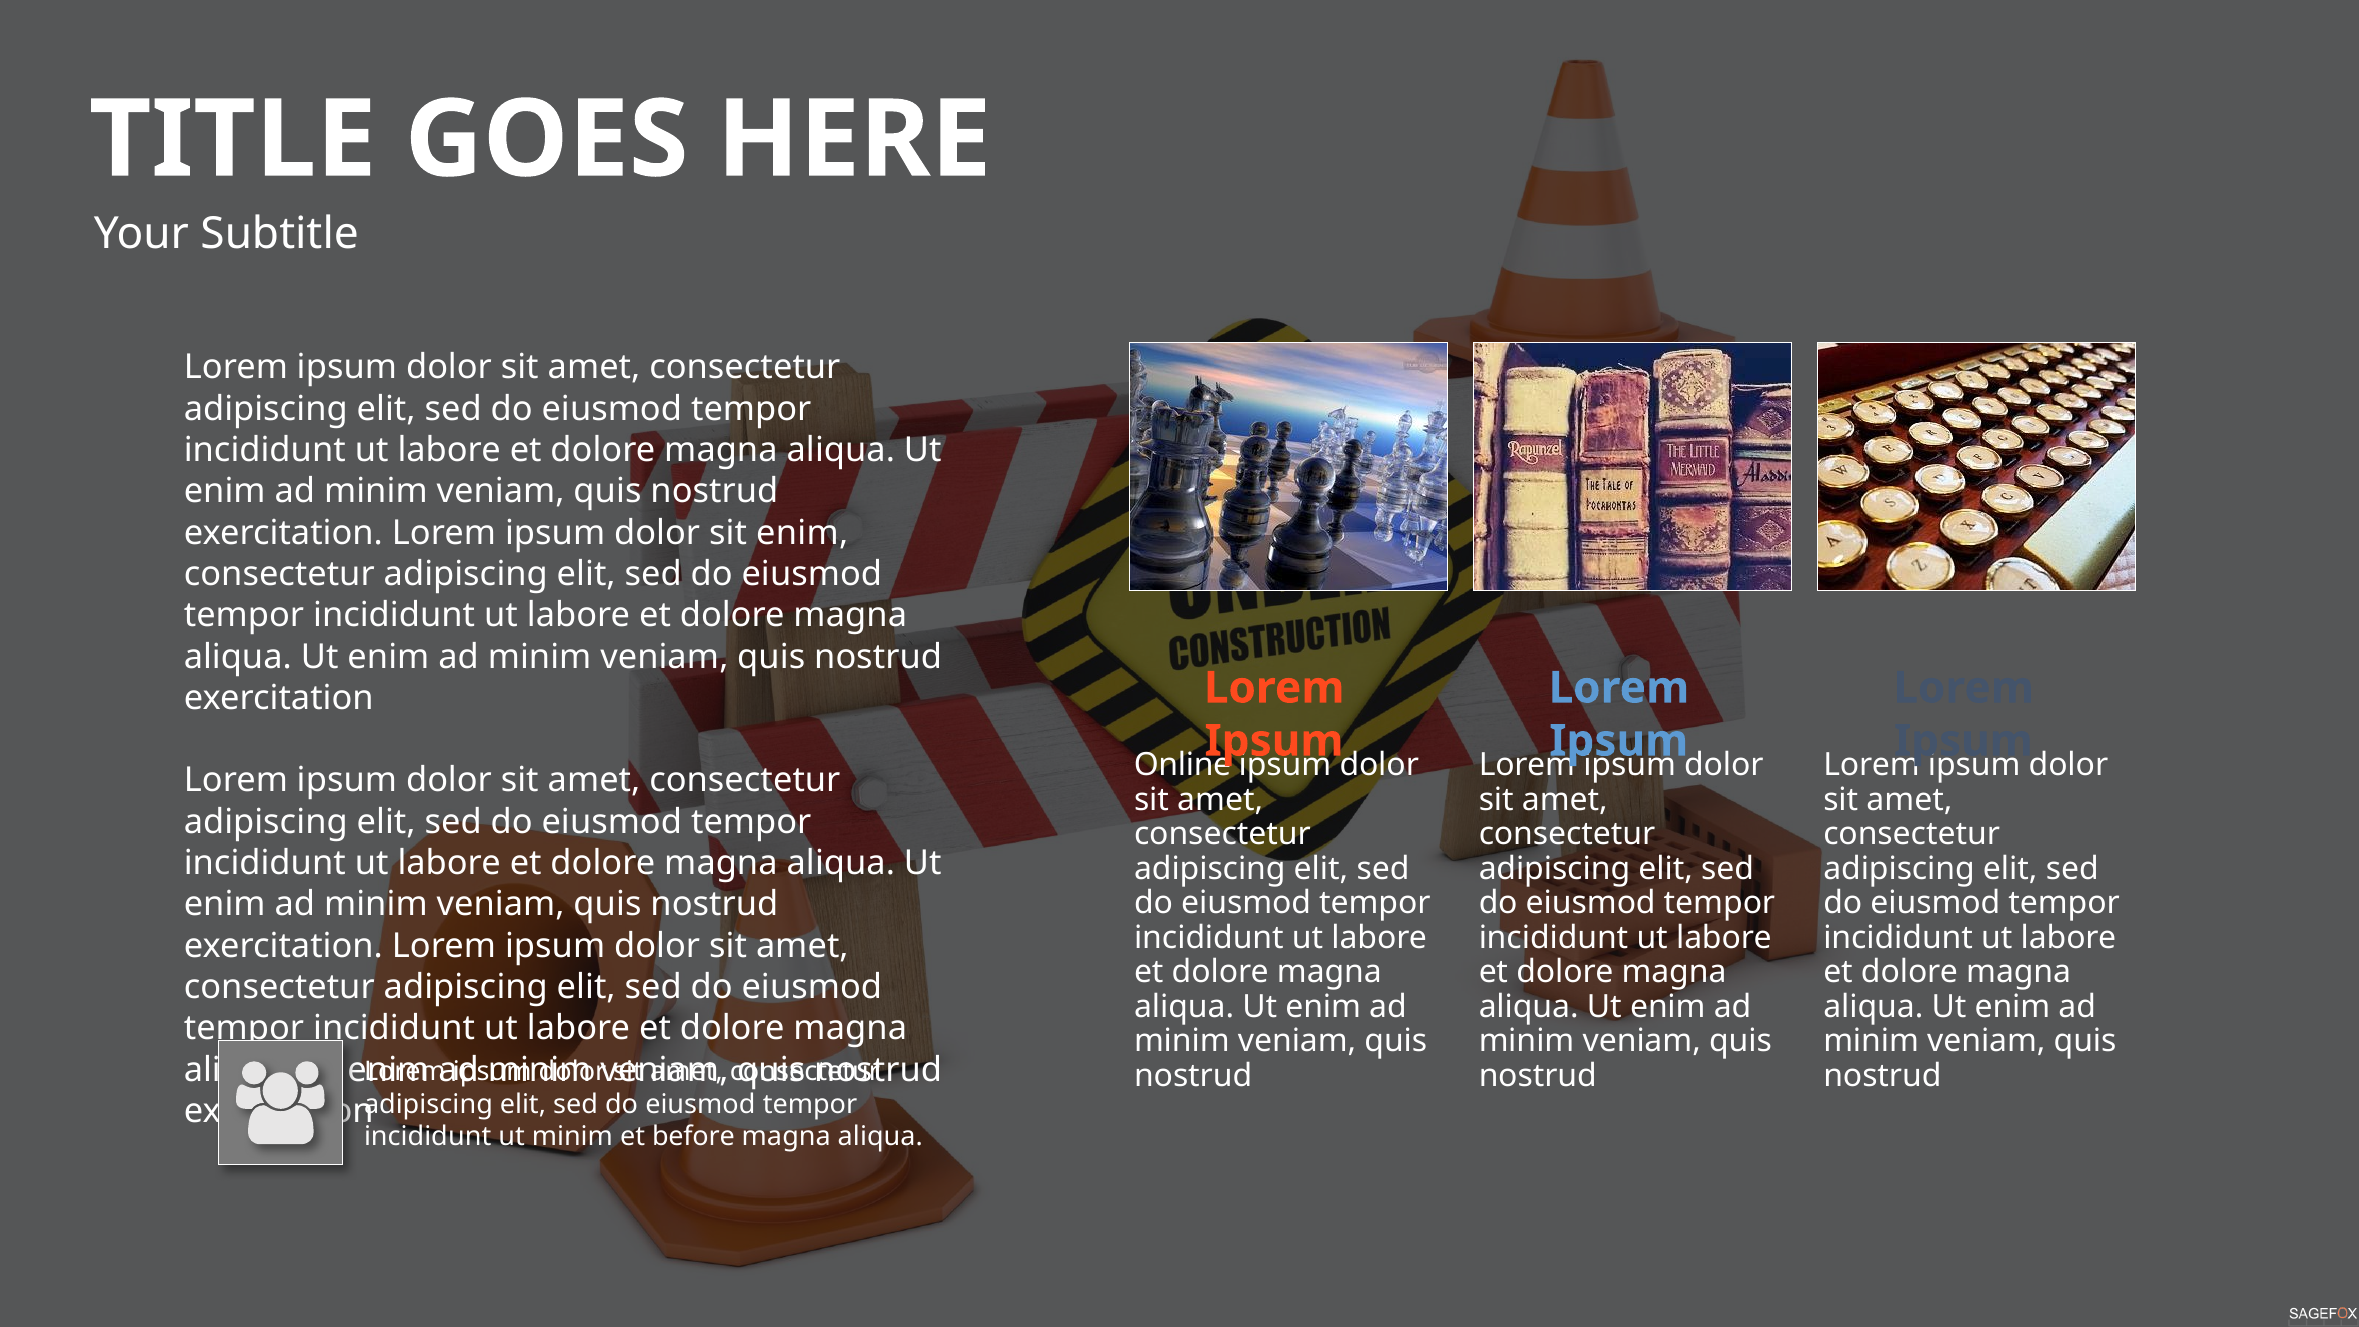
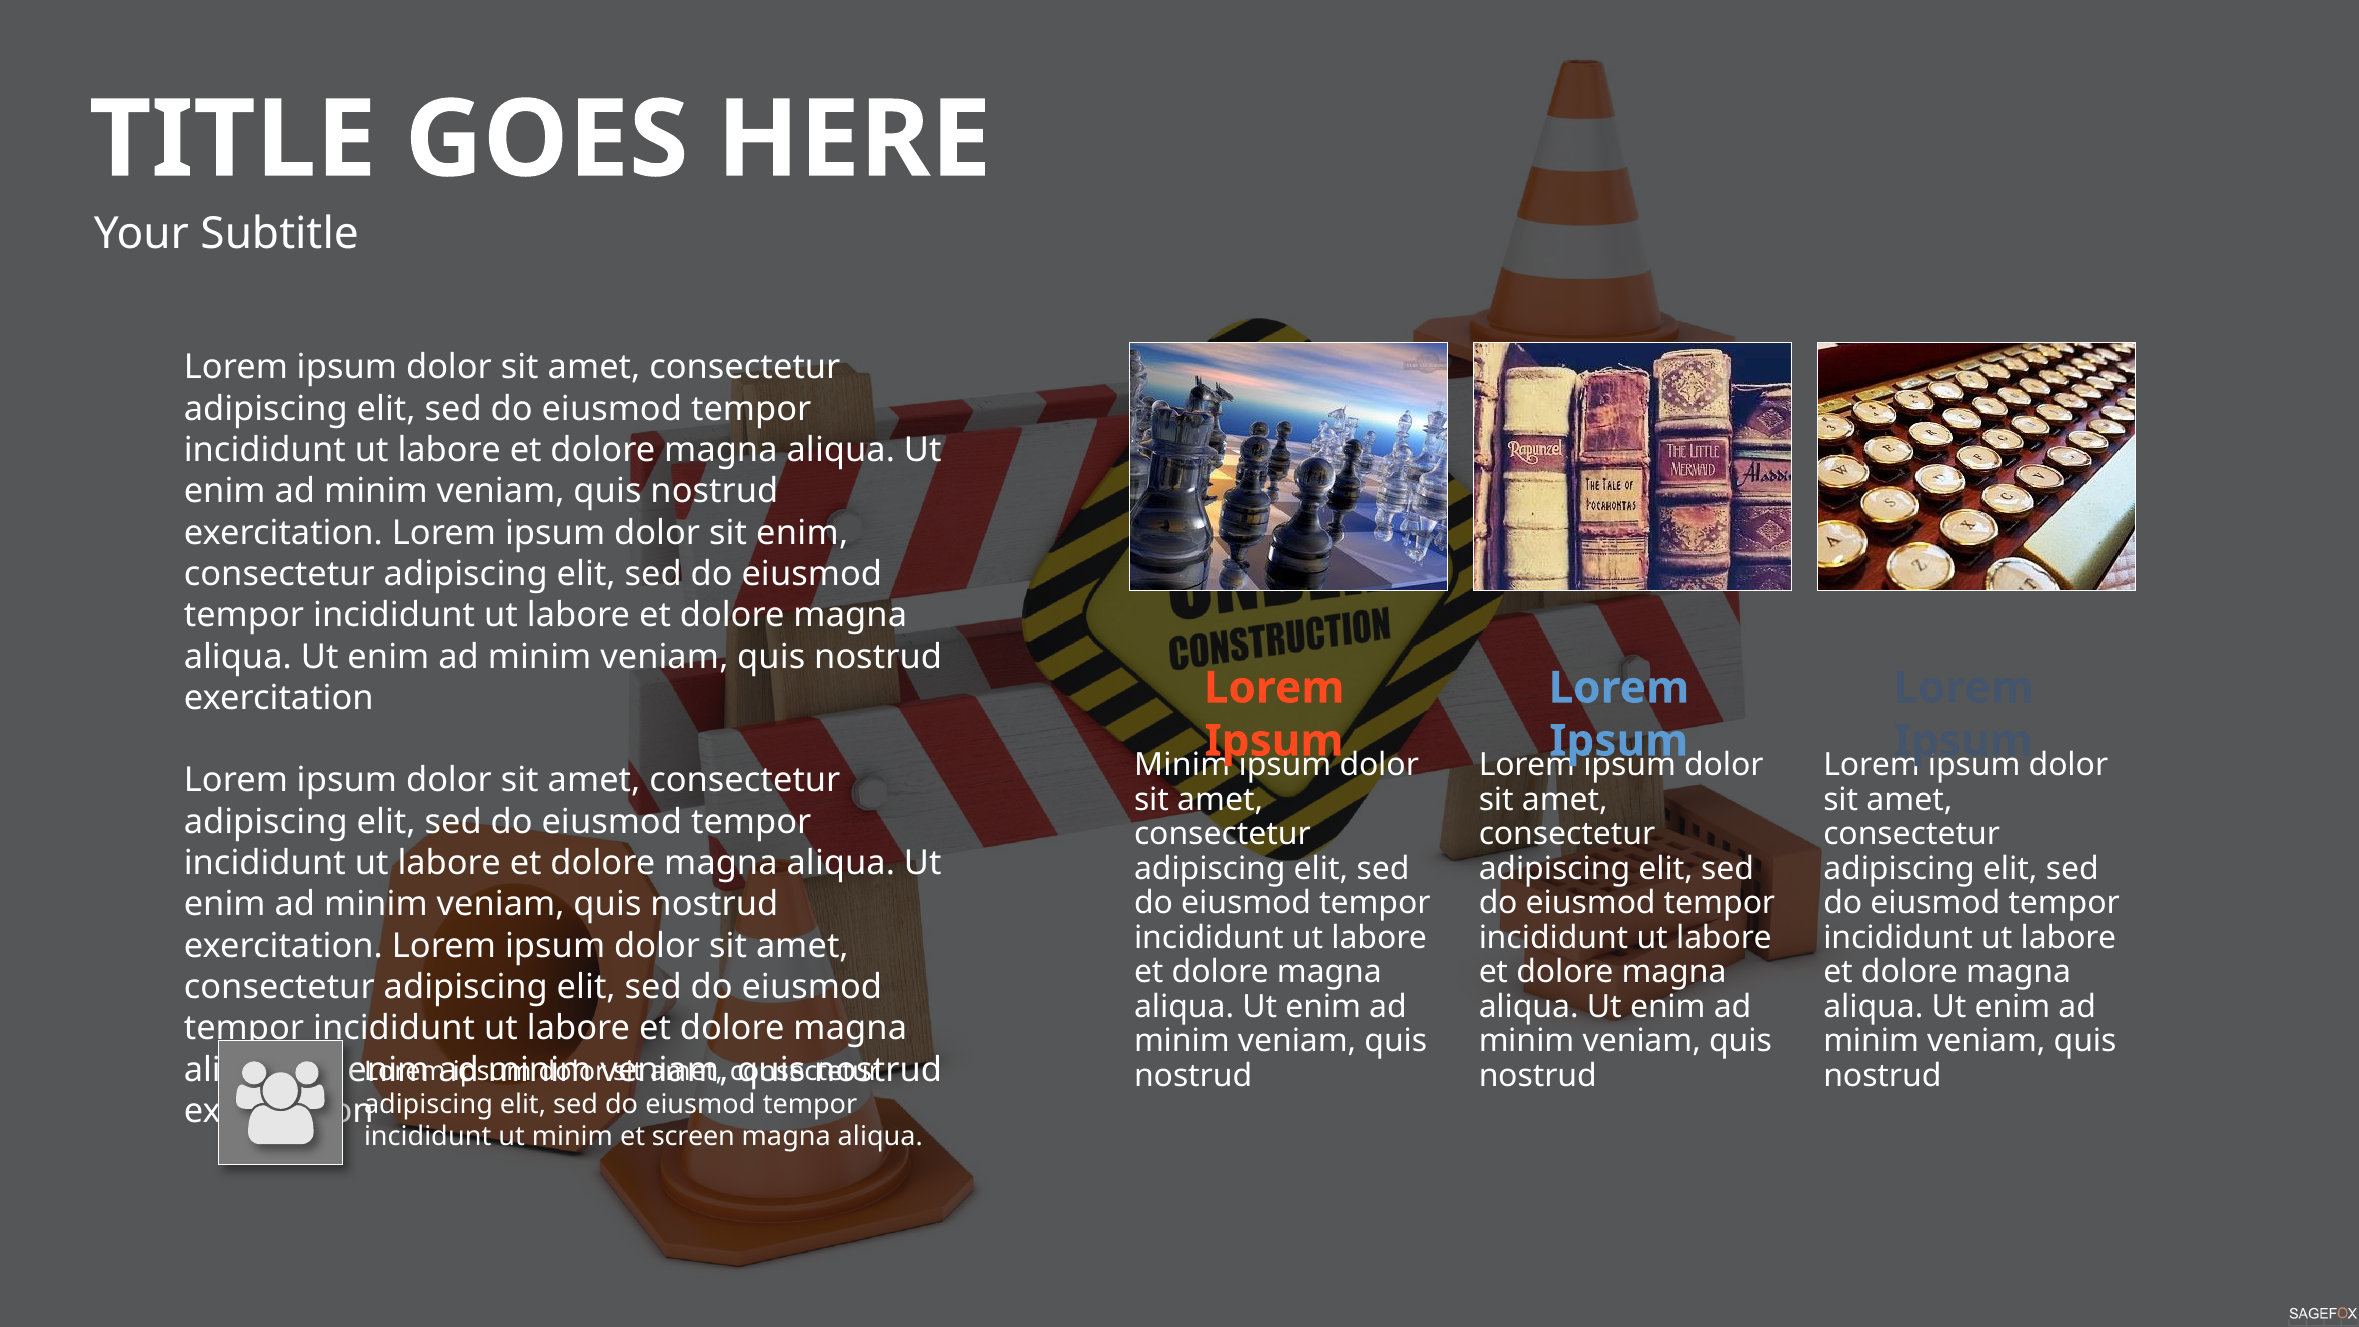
Online: Online -> Minim (1182, 765)
before: before -> screen (693, 1137)
